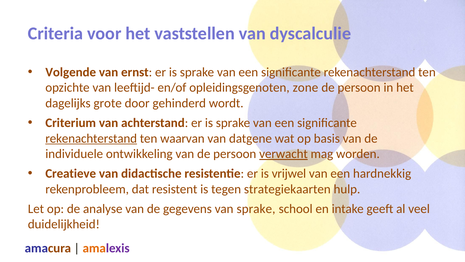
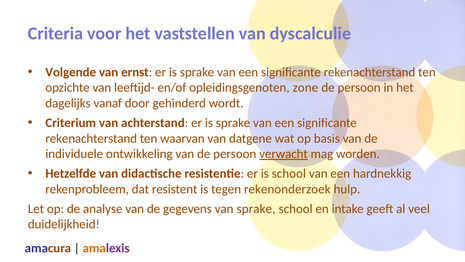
grote: grote -> vanaf (108, 103)
rekenachterstand underline: present -> none (91, 138)
Creatieve: Creatieve -> Hetzelfde (71, 173)
is vrijwel: vrijwel -> school (289, 173)
strategiekaarten: strategiekaarten -> rekenonderzoek (287, 189)
